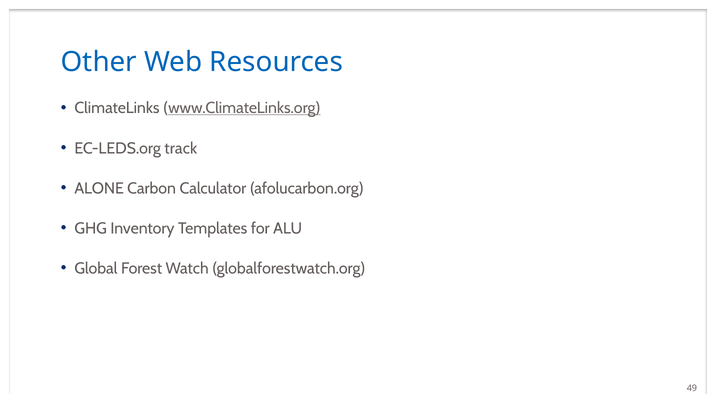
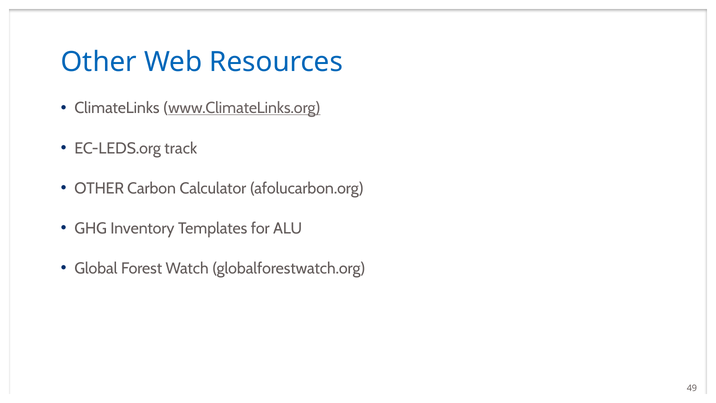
ALONE: ALONE -> OTHER (99, 188)
